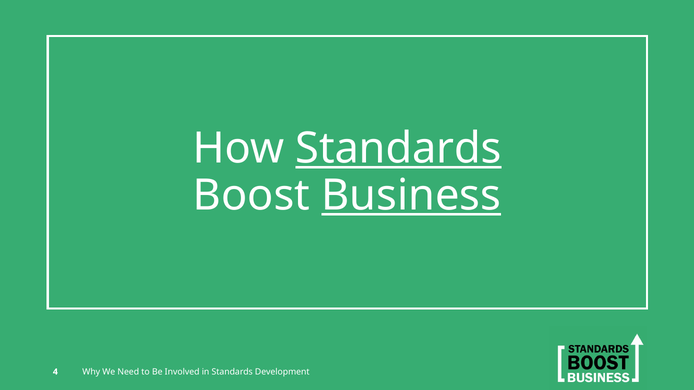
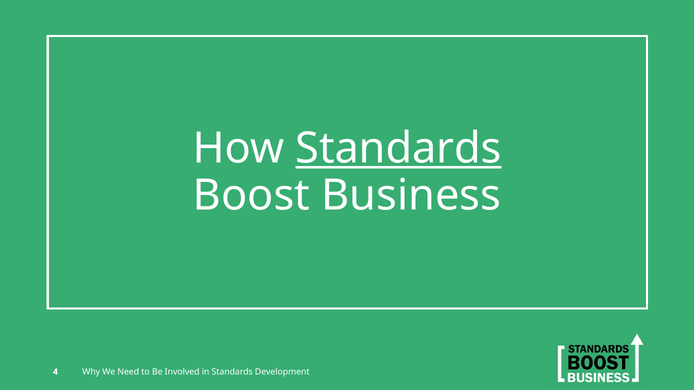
Business underline: present -> none (411, 196)
